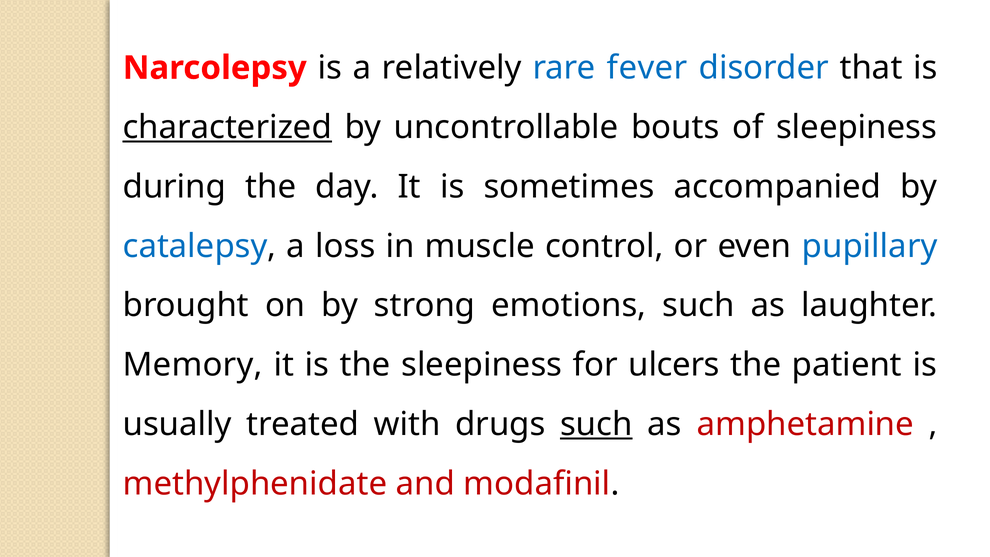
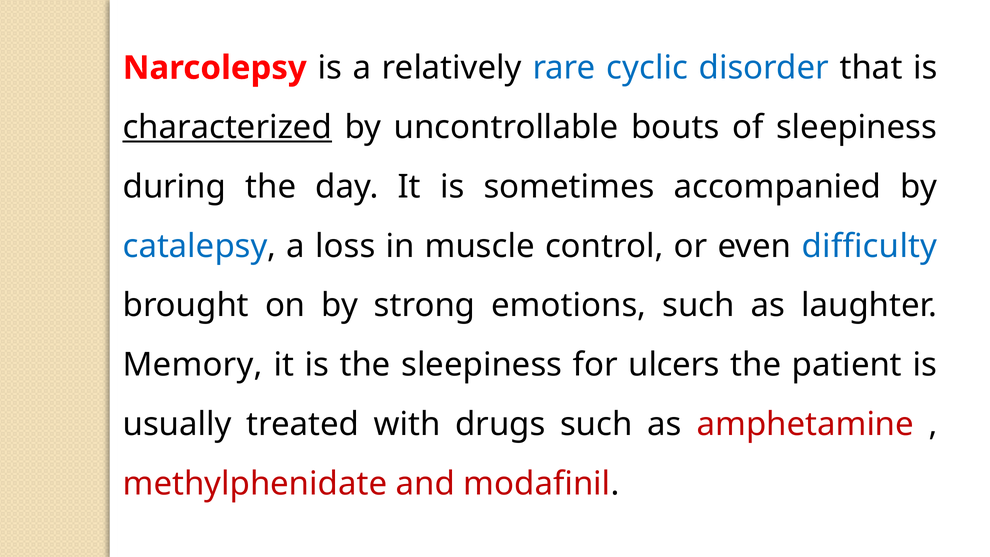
fever: fever -> cyclic (647, 68)
pupillary: pupillary -> difficulty (870, 246)
such underline: present -> none (596, 424)
